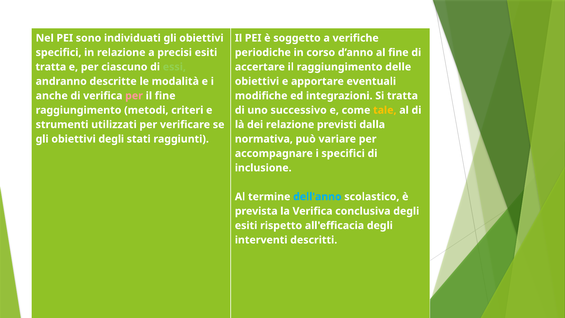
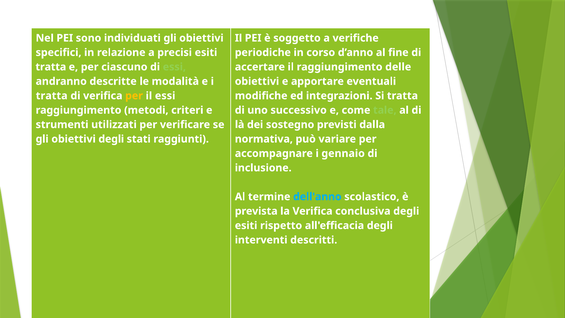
anche: anche -> tratta (52, 96)
per colour: pink -> yellow (134, 96)
il fine: fine -> essi (165, 96)
tale colour: yellow -> light green (385, 110)
dei relazione: relazione -> sostegno (290, 125)
i specifici: specifici -> gennaio (343, 153)
